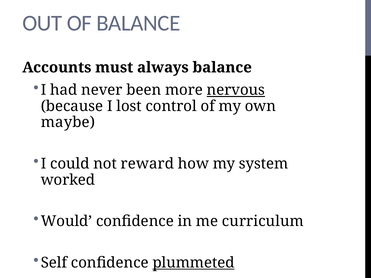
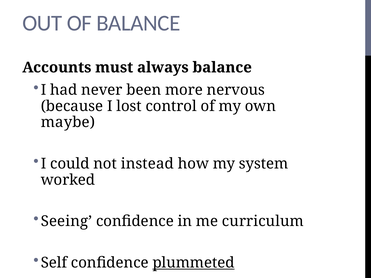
nervous underline: present -> none (236, 90)
reward: reward -> instead (147, 164)
Would: Would -> Seeing (66, 221)
